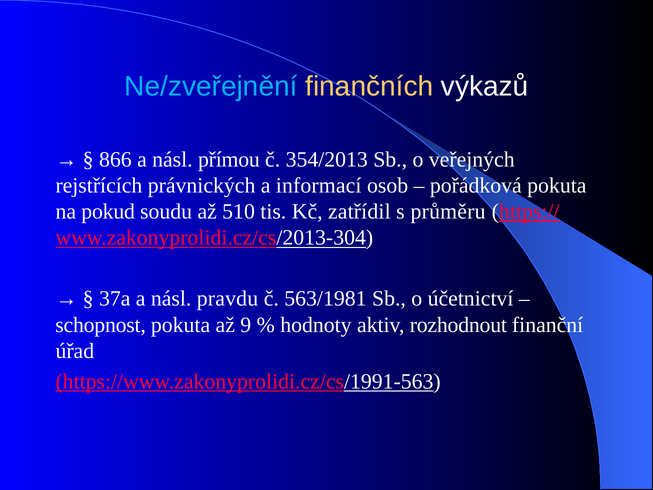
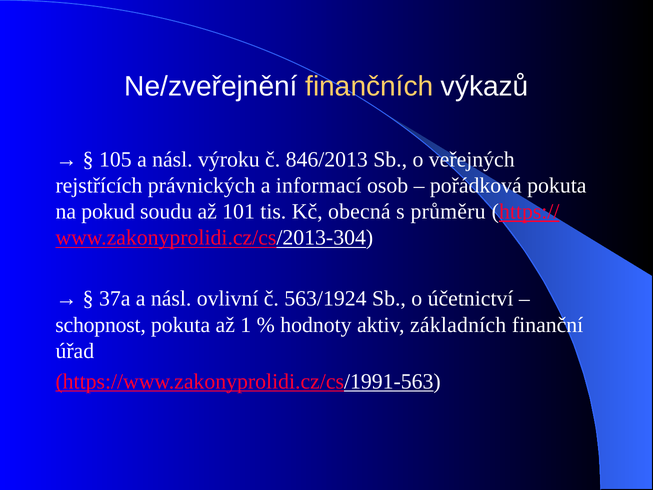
Ne/zveřejnění colour: light blue -> white (211, 86)
866: 866 -> 105 (115, 159)
přímou: přímou -> výroku (229, 159)
354/2013: 354/2013 -> 846/2013 (327, 159)
510: 510 -> 101 (239, 212)
zatřídil: zatřídil -> obecná (359, 212)
pravdu: pravdu -> ovlivní (228, 299)
563/1981: 563/1981 -> 563/1924 (325, 299)
9: 9 -> 1 (246, 325)
rozhodnout: rozhodnout -> základních (458, 325)
